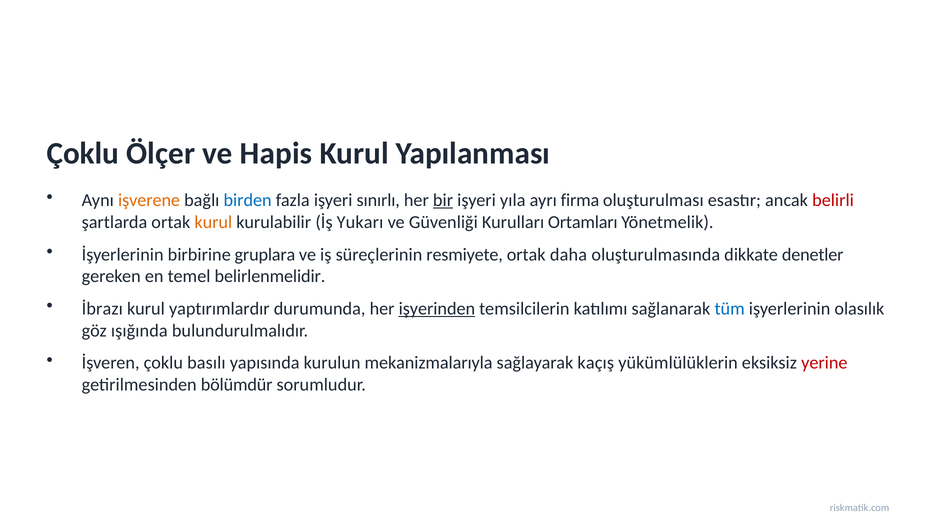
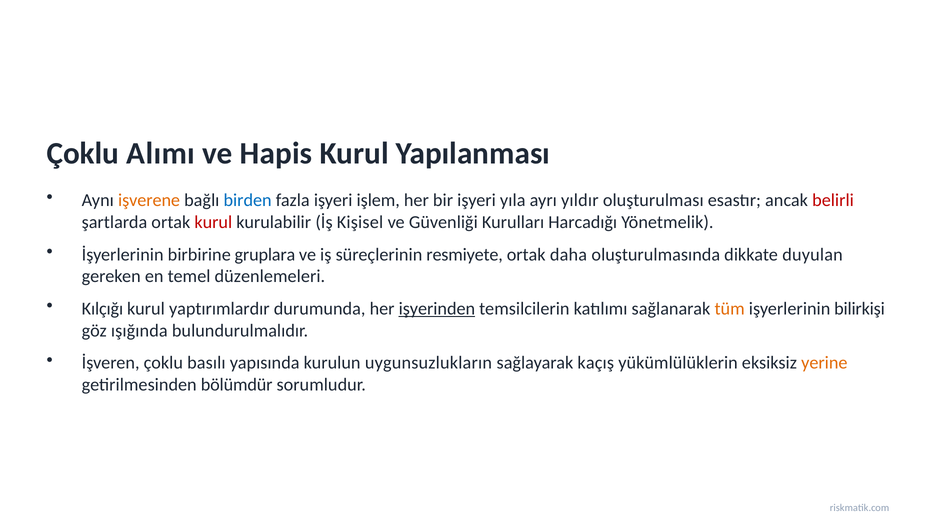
Ölçer: Ölçer -> Alımı (161, 153)
sınırlı: sınırlı -> işlem (378, 200)
bir underline: present -> none (443, 200)
firma: firma -> yıldır (580, 200)
kurul colour: orange -> red (213, 222)
Yukarı: Yukarı -> Kişisel (360, 222)
Ortamları: Ortamları -> Harcadığı (583, 222)
denetler: denetler -> duyulan (813, 254)
belirlenmelidir: belirlenmelidir -> düzenlemeleri (270, 276)
İbrazı: İbrazı -> Kılçığı (102, 308)
tüm colour: blue -> orange (730, 308)
olasılık: olasılık -> bilirkişi (859, 308)
mekanizmalarıyla: mekanizmalarıyla -> uygunsuzlukların (428, 363)
yerine colour: red -> orange (824, 363)
